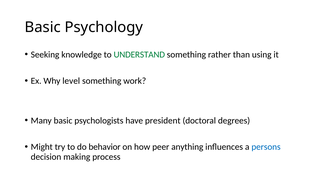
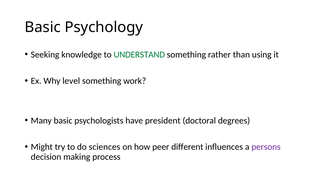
behavior: behavior -> sciences (105, 147)
anything: anything -> different (187, 147)
persons colour: blue -> purple (266, 147)
